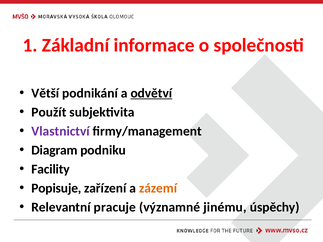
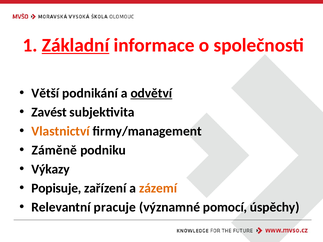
Základní underline: none -> present (76, 45)
Použít: Použít -> Zavést (49, 112)
Vlastnictví colour: purple -> orange (61, 131)
Diagram: Diagram -> Záměně (54, 150)
Facility: Facility -> Výkazy (51, 169)
jinému: jinému -> pomocí (225, 207)
